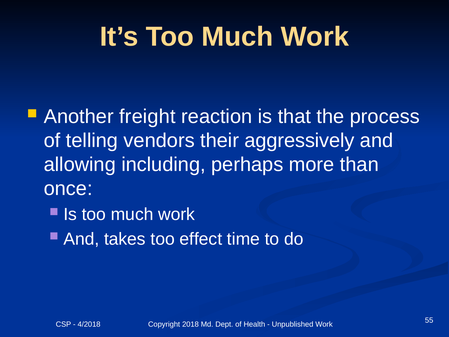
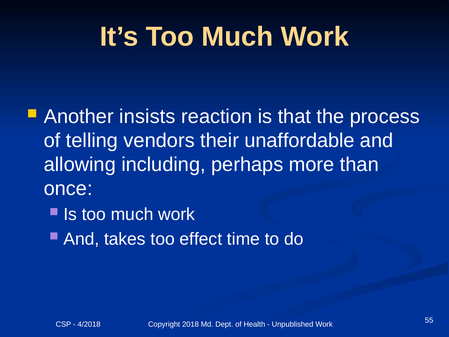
freight: freight -> insists (147, 117)
aggressively: aggressively -> unaffordable (300, 141)
